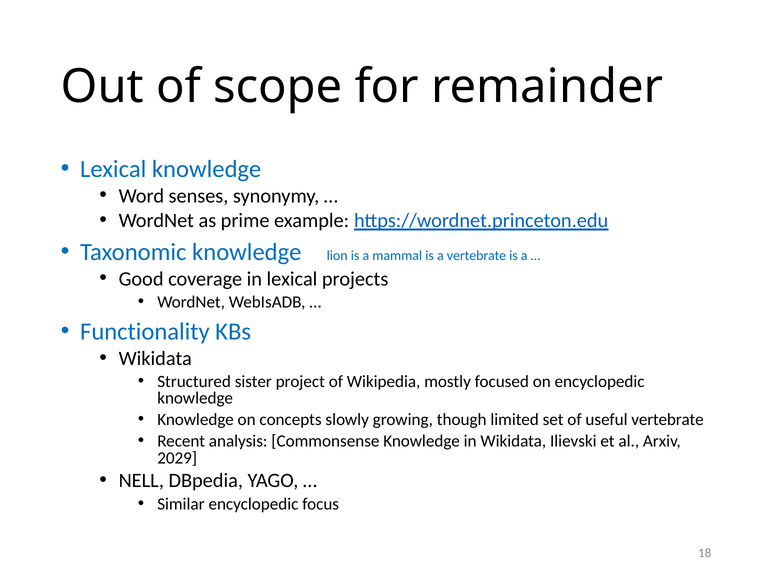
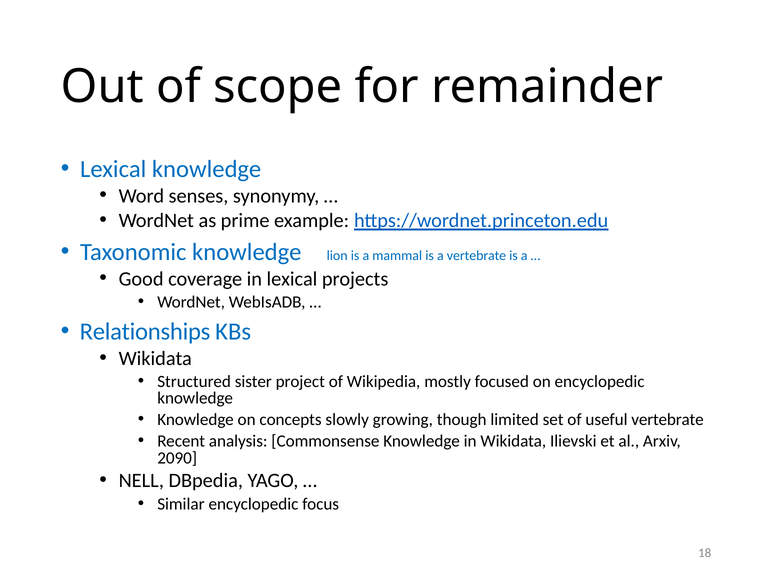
Functionality: Functionality -> Relationships (145, 332)
2029: 2029 -> 2090 (177, 458)
